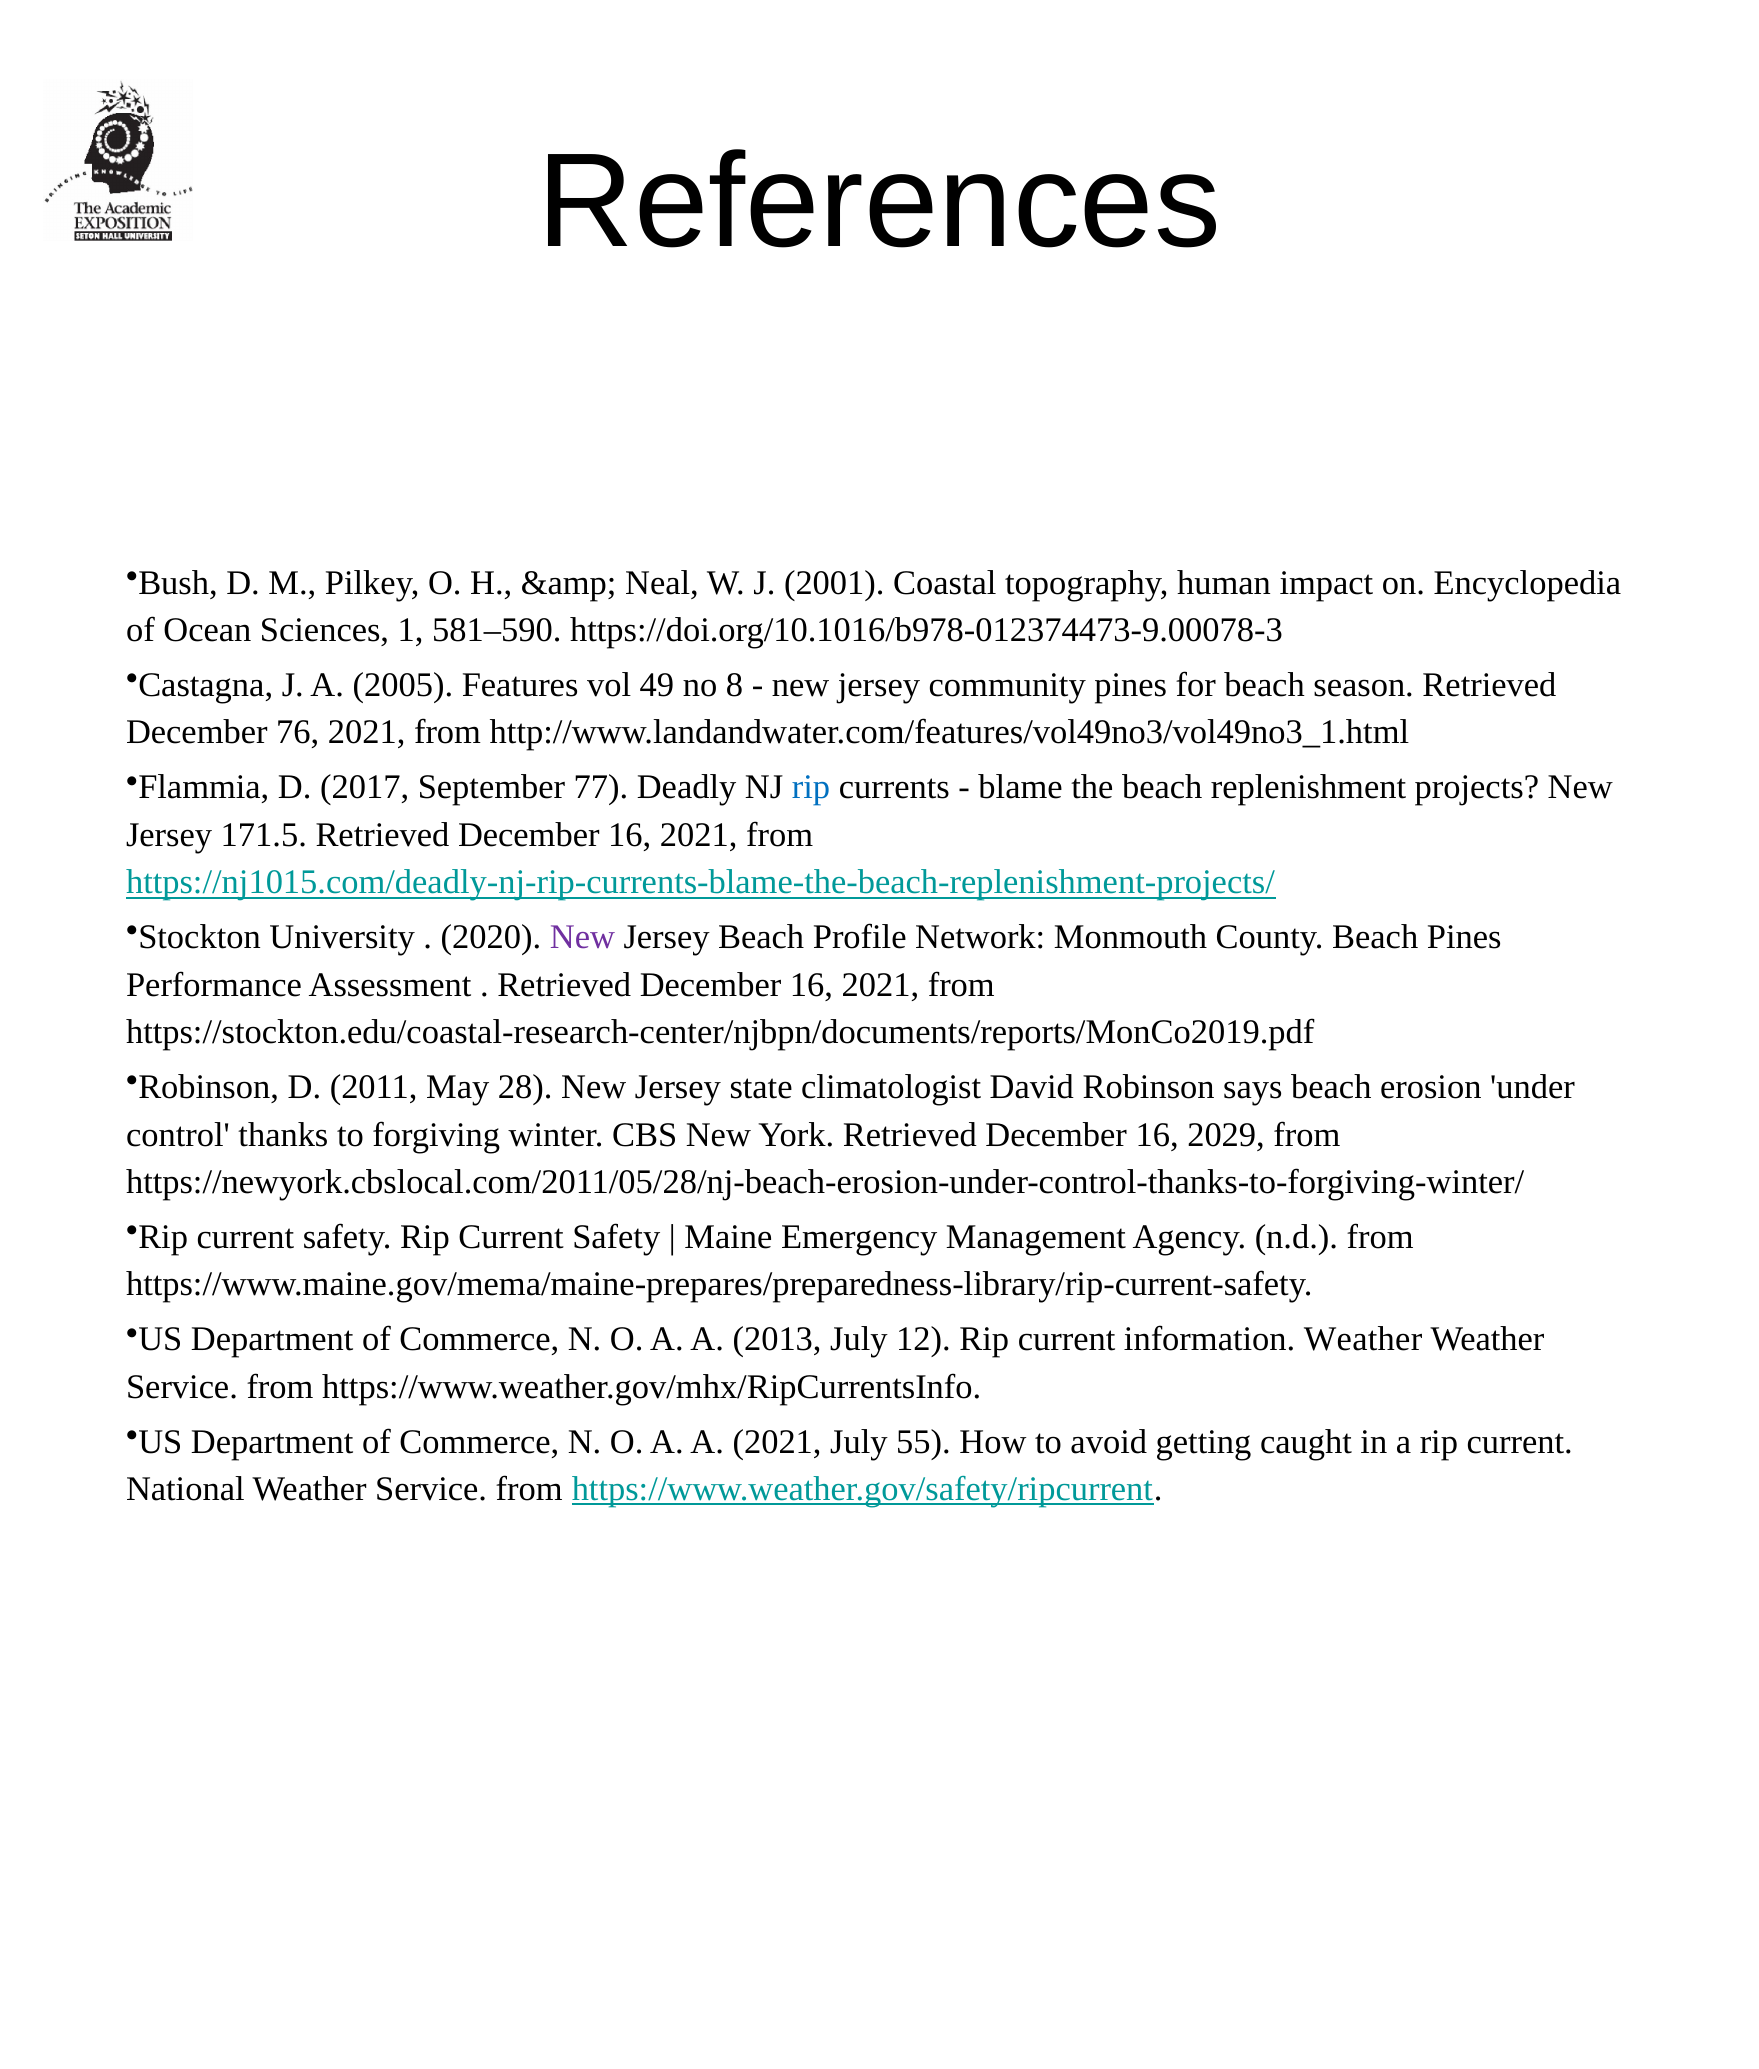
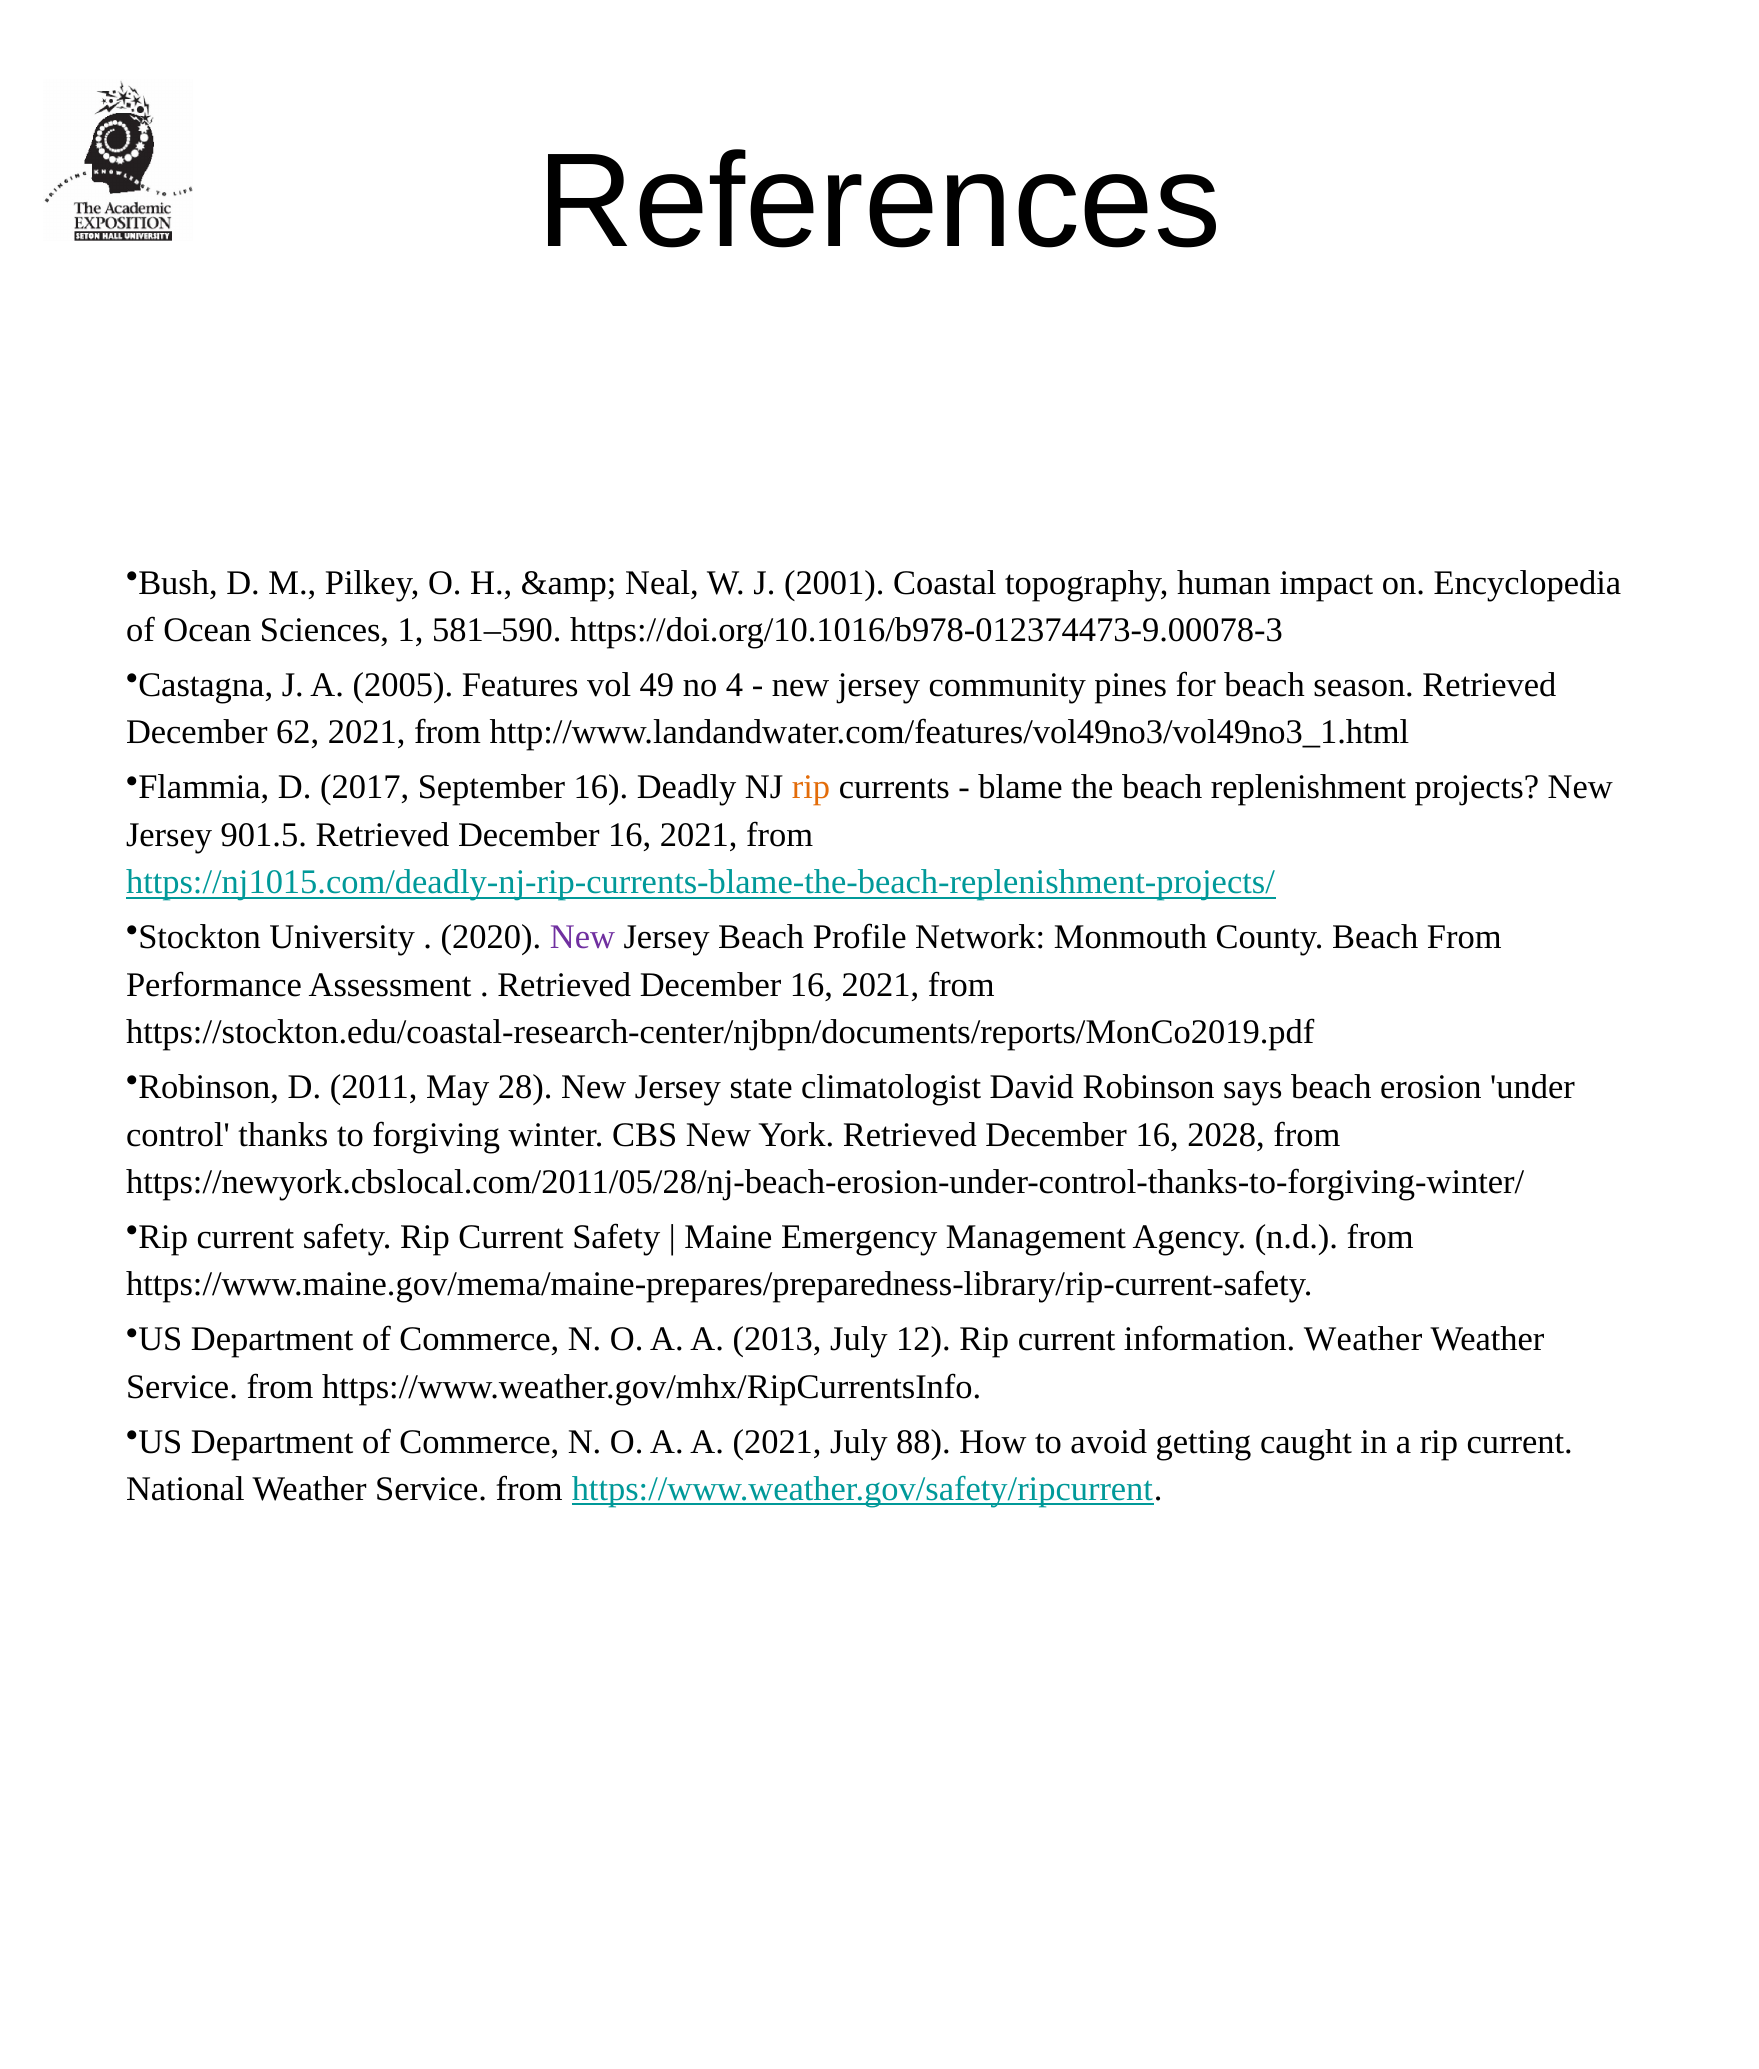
8: 8 -> 4 (735, 685)
76: 76 -> 62 (298, 733)
September 77: 77 -> 16 (601, 787)
rip colour: blue -> orange (811, 787)
171.5: 171.5 -> 901.5 (264, 835)
Beach Pines: Pines -> From (1464, 937)
2029: 2029 -> 2028 (1226, 1135)
55: 55 -> 88 (924, 1442)
